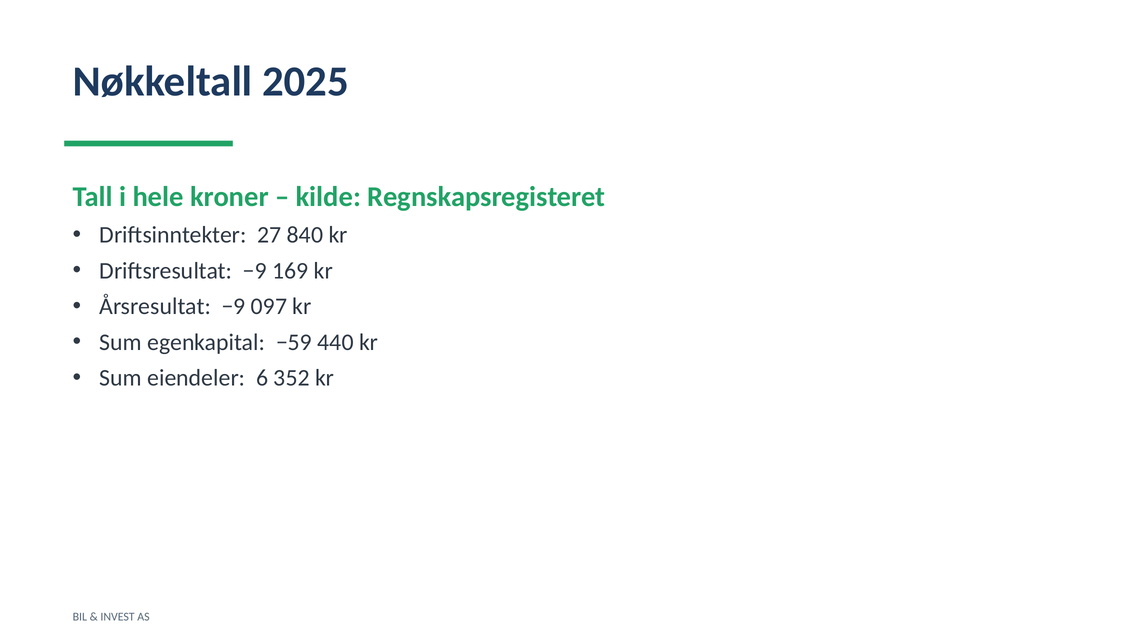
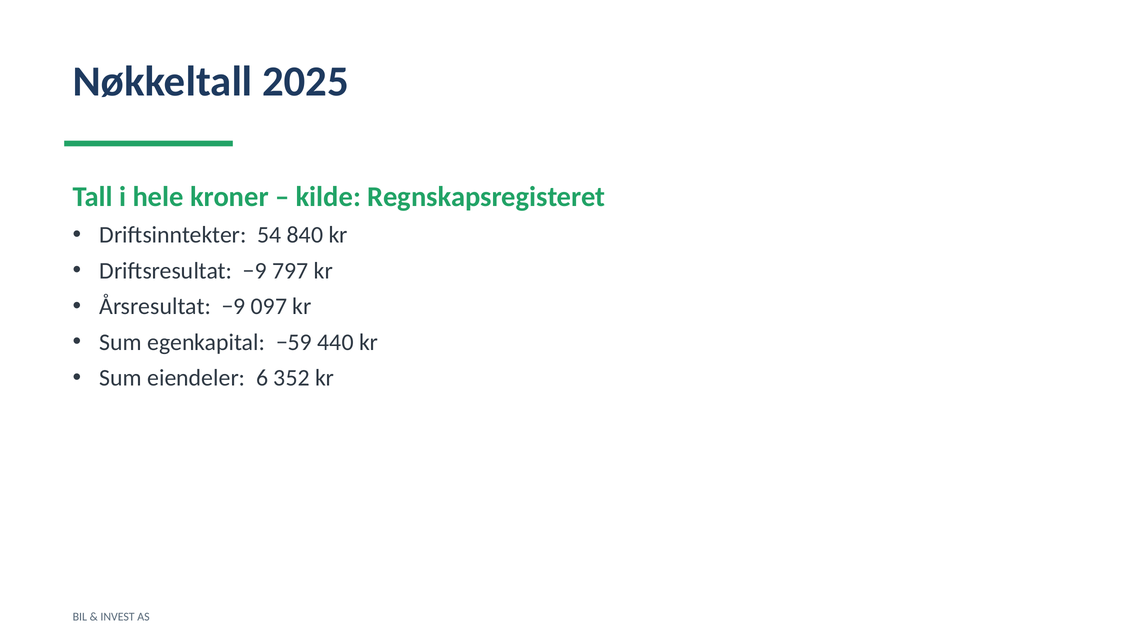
27: 27 -> 54 (269, 235)
169: 169 -> 797 (290, 271)
